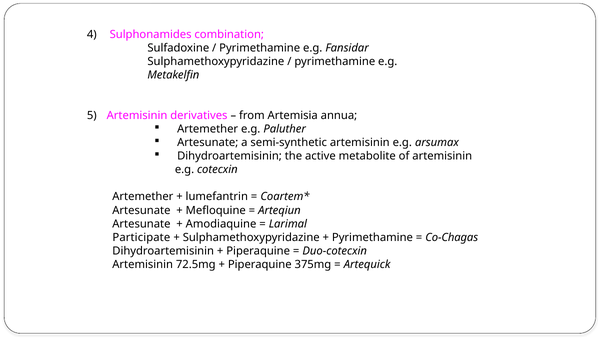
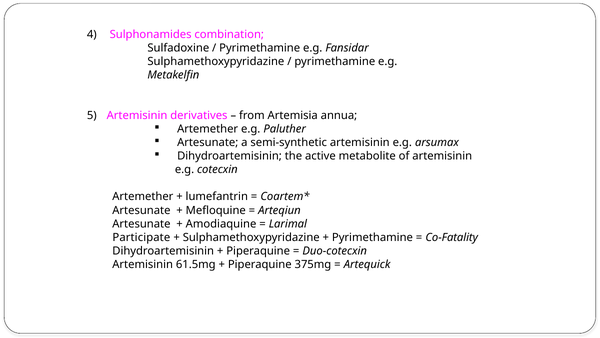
Co-Chagas: Co-Chagas -> Co-Fatality (452, 237)
72.5mg: 72.5mg -> 61.5mg (196, 264)
